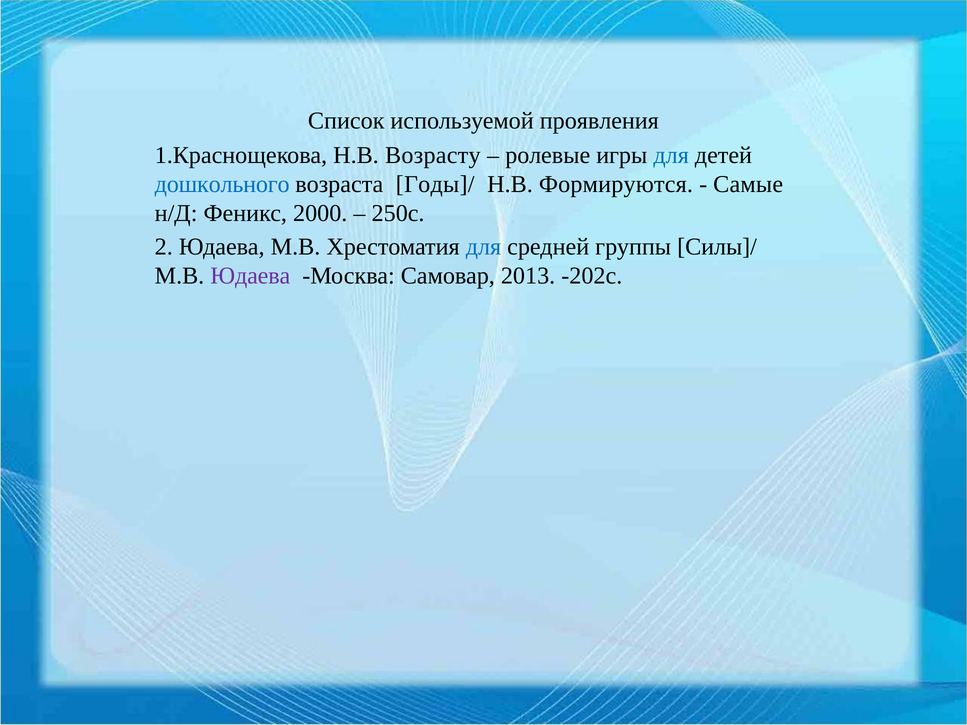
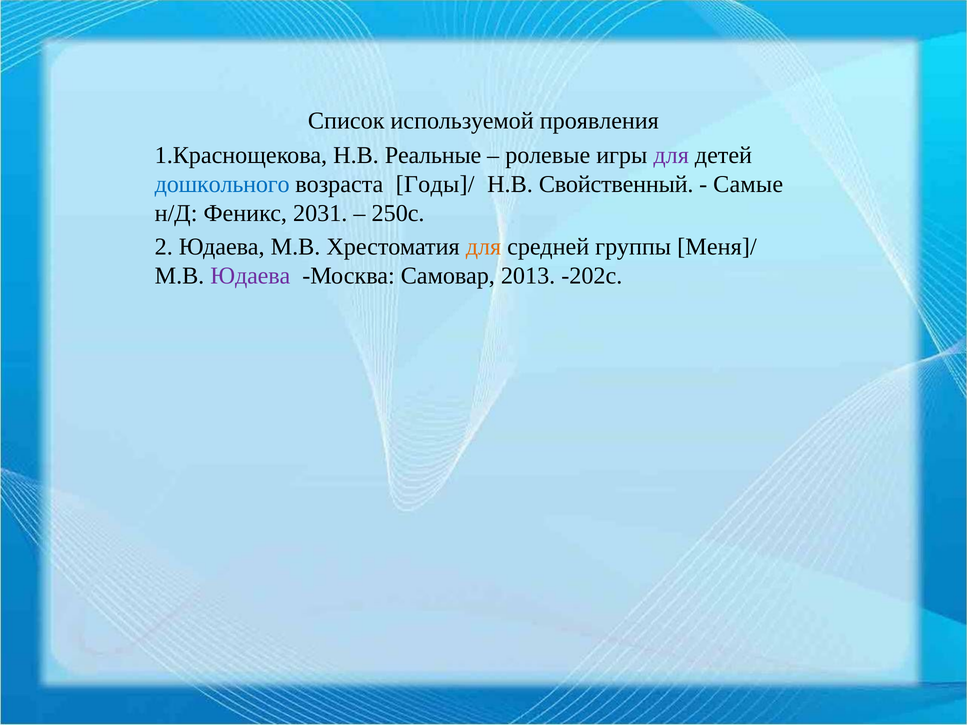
Возрасту: Возрасту -> Реальные (433, 155)
для colour: blue -> purple (671, 155)
Формируются: Формируются -> Свойственный (616, 184)
2000: 2000 -> 2031 (320, 213)
для colour: blue -> orange (483, 247)
Силы]/: Силы]/ -> Меня]/ (717, 247)
